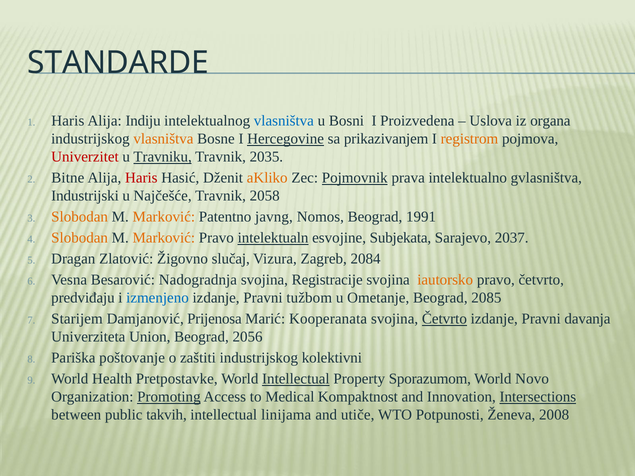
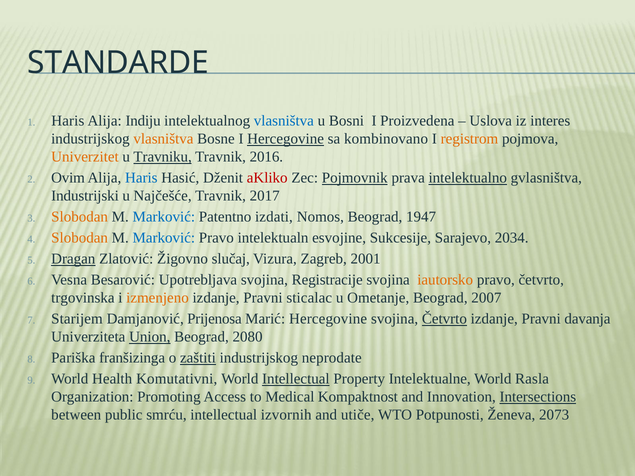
organa: organa -> interes (550, 121)
prikazivanjem: prikazivanjem -> kombinovano (386, 139)
Univerzitet colour: red -> orange (85, 157)
2035: 2035 -> 2016 (266, 157)
Bitne: Bitne -> Ovim (68, 178)
Haris colour: red -> blue (141, 178)
aKliko colour: orange -> red (267, 178)
intelektualno underline: none -> present (468, 178)
2058: 2058 -> 2017 (265, 196)
Marković colour: orange -> blue (164, 217)
javng: javng -> izdati (274, 217)
1991: 1991 -> 1947 (421, 217)
Marković colour: orange -> blue (164, 238)
intelektualn underline: present -> none (273, 238)
Subjekata: Subjekata -> Sukcesije (400, 238)
2037: 2037 -> 2034 (512, 238)
Dragan underline: none -> present (73, 259)
2084: 2084 -> 2001 (366, 259)
Nadogradnja: Nadogradnja -> Upotrebljava (198, 280)
predviđaju: predviđaju -> trgovinska (83, 298)
izmenjeno colour: blue -> orange (158, 298)
tužbom: tužbom -> sticalac (309, 298)
2085: 2085 -> 2007 (486, 298)
Marić Kooperanata: Kooperanata -> Hercegovine (328, 319)
Union underline: none -> present (150, 337)
2056: 2056 -> 2080 (248, 337)
poštovanje: poštovanje -> franšizinga (132, 358)
zaštiti underline: none -> present (198, 358)
kolektivni: kolektivni -> neprodate (332, 358)
Pretpostavke: Pretpostavke -> Komutativni (177, 379)
Sporazumom: Sporazumom -> Intelektualne (430, 379)
Novo: Novo -> Rasla (532, 379)
Promoting underline: present -> none (169, 397)
takvih: takvih -> smrću (166, 415)
linijama: linijama -> izvornih (286, 415)
2008: 2008 -> 2073 (554, 415)
